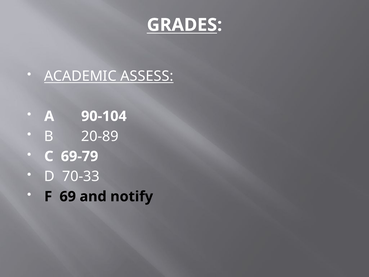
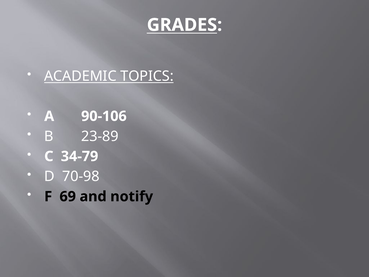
ASSESS: ASSESS -> TOPICS (147, 76)
90-104: 90-104 -> 90-106 (104, 116)
20-89: 20-89 -> 23-89 (100, 136)
69-79: 69-79 -> 34-79 (80, 156)
70-33: 70-33 -> 70-98 (81, 176)
